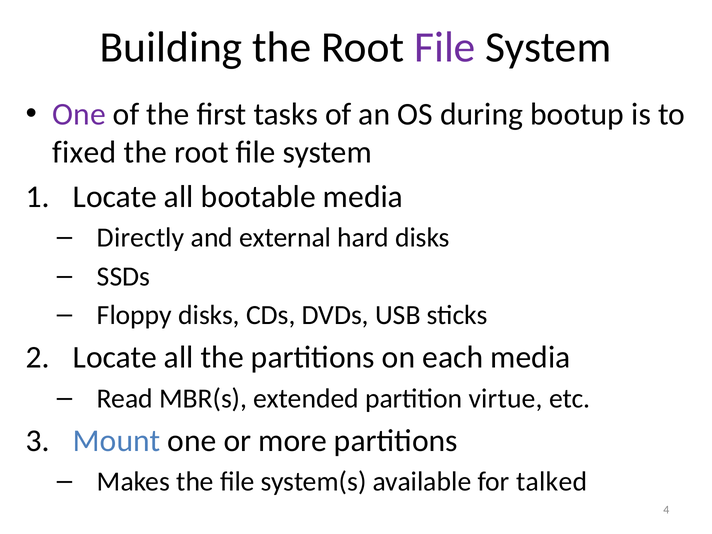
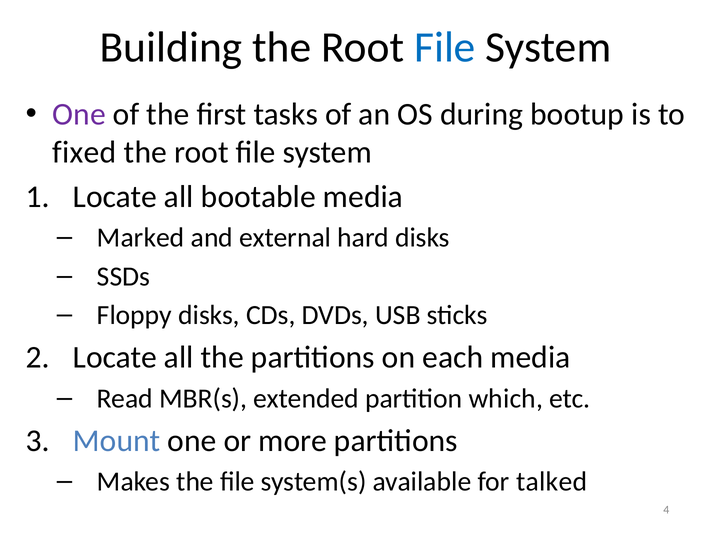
File colour: purple -> blue (445, 48)
Directly: Directly -> Marked (141, 238)
virtue: virtue -> which (506, 398)
